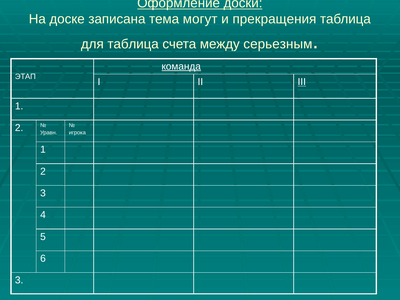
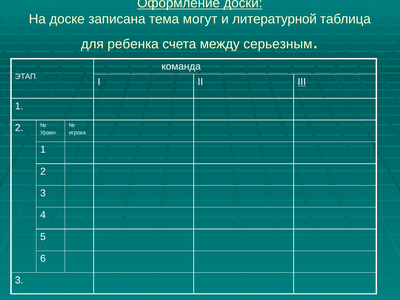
прекращения: прекращения -> литературной (275, 19)
для таблица: таблица -> ребенка (133, 44)
команда underline: present -> none (181, 66)
